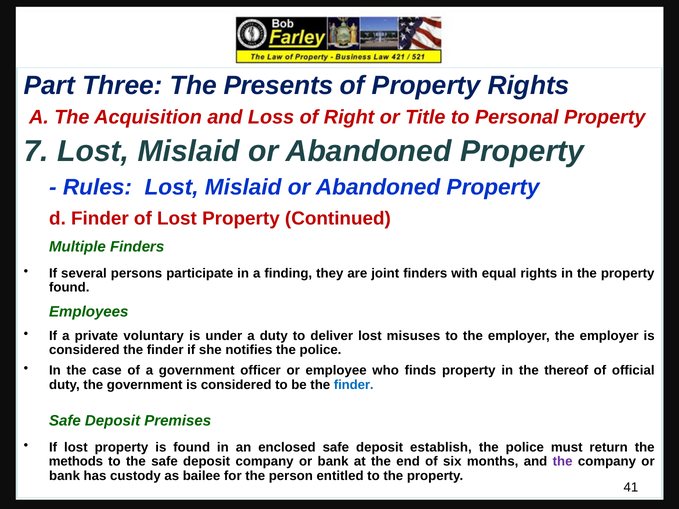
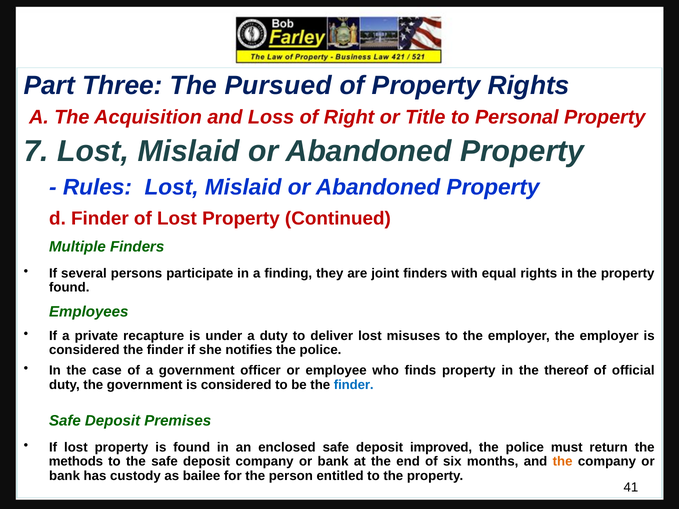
Presents: Presents -> Pursued (278, 85)
voluntary: voluntary -> recapture (154, 336)
establish: establish -> improved (441, 448)
the colour: purple -> orange (563, 462)
